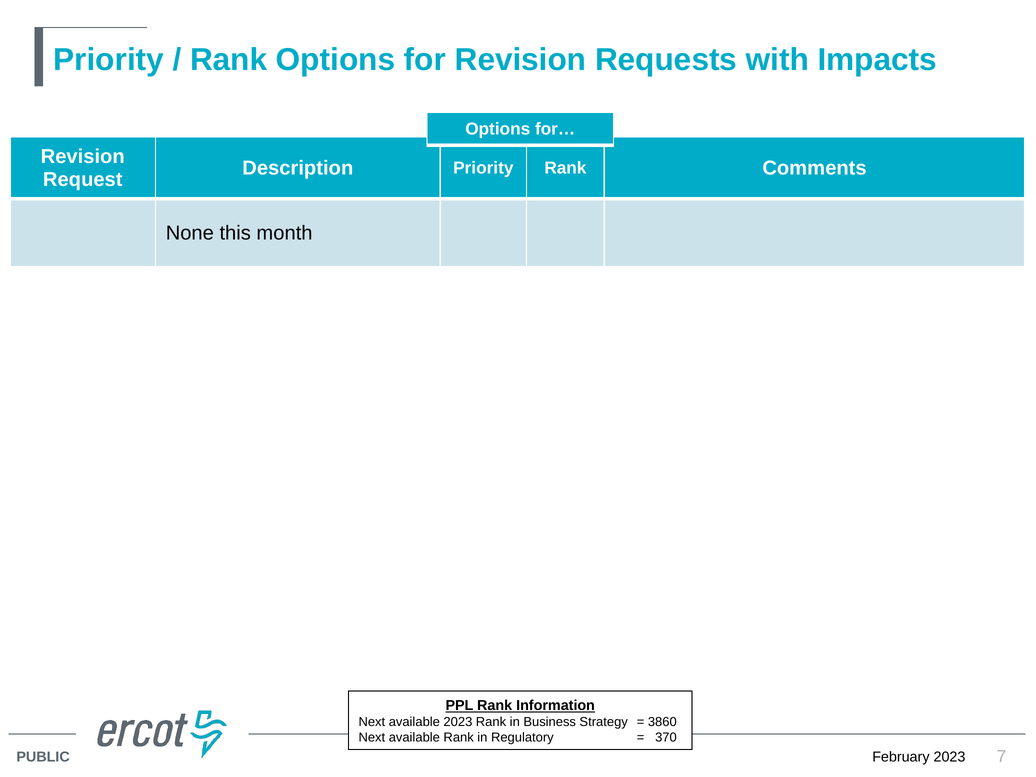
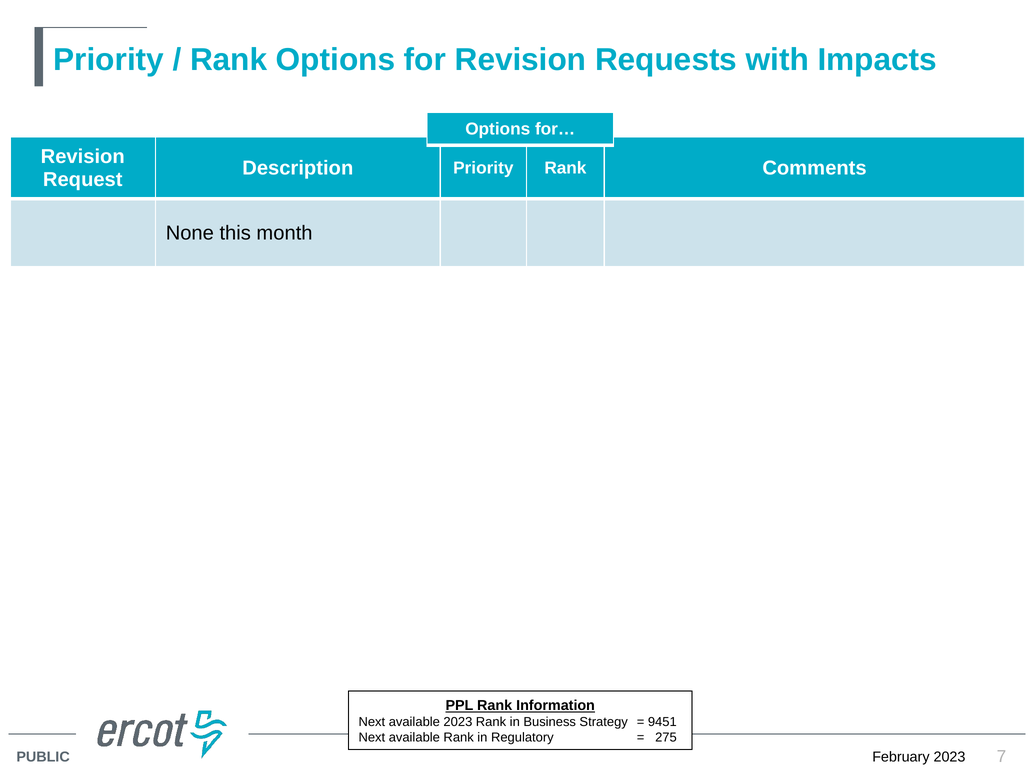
3860: 3860 -> 9451 (662, 722)
370: 370 -> 275 (666, 738)
